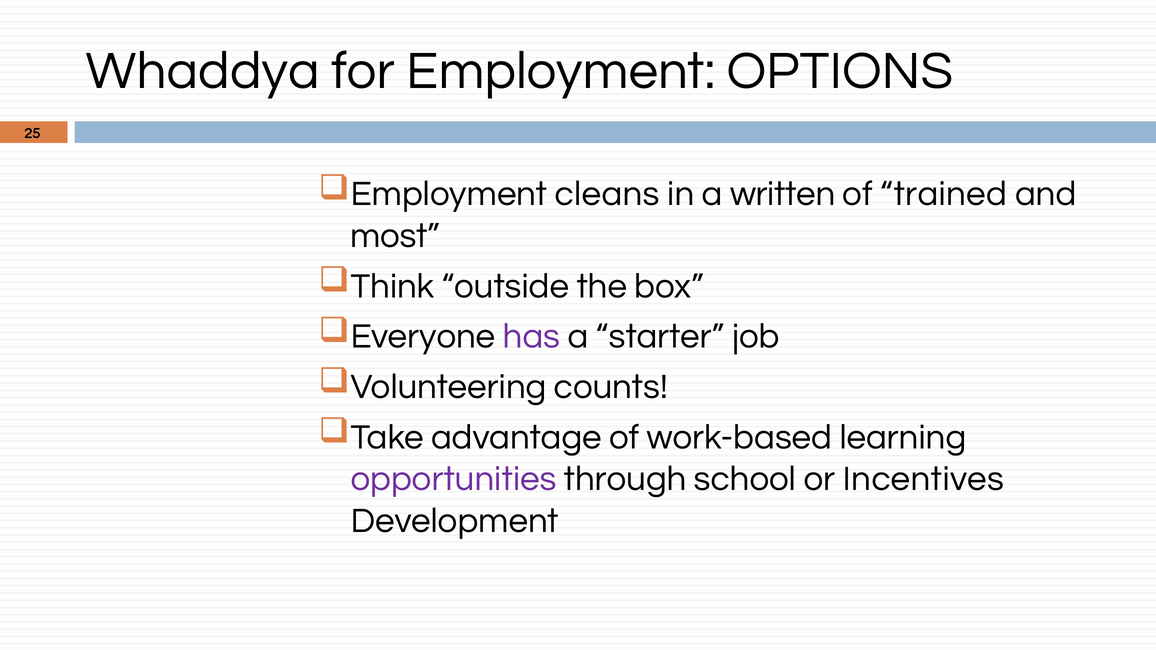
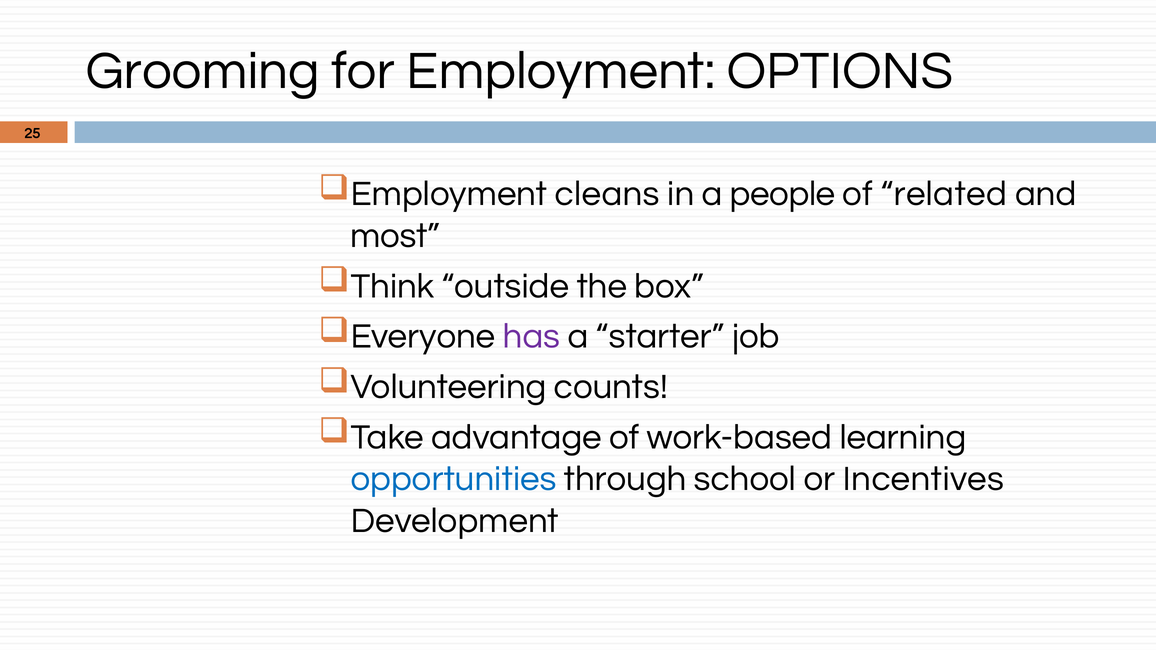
Whaddya: Whaddya -> Grooming (203, 71)
written: written -> people (783, 194)
trained: trained -> related (944, 194)
opportunities colour: purple -> blue (454, 479)
